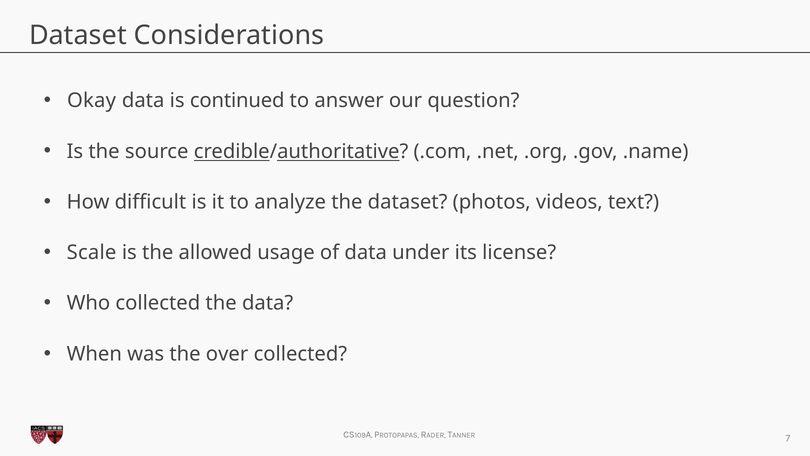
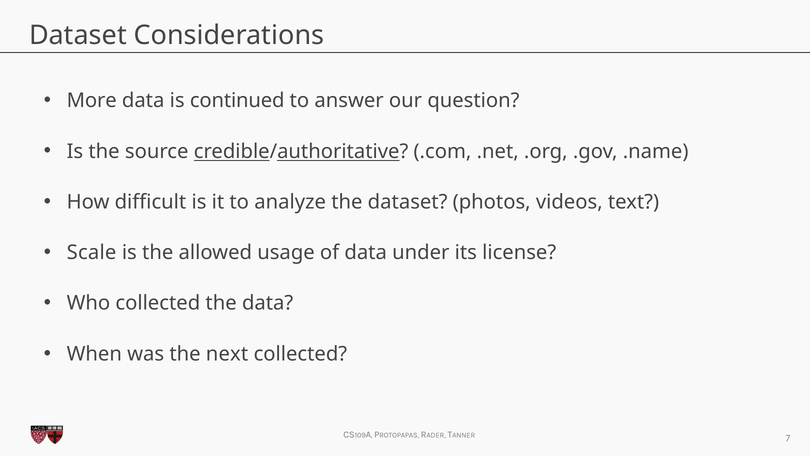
Okay: Okay -> More (92, 101)
over: over -> next (227, 354)
